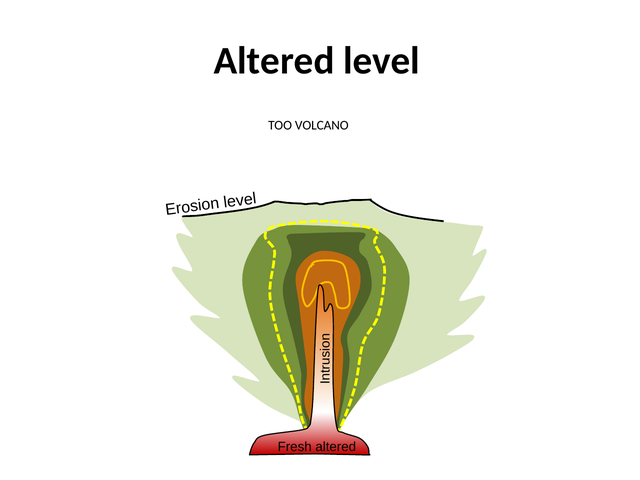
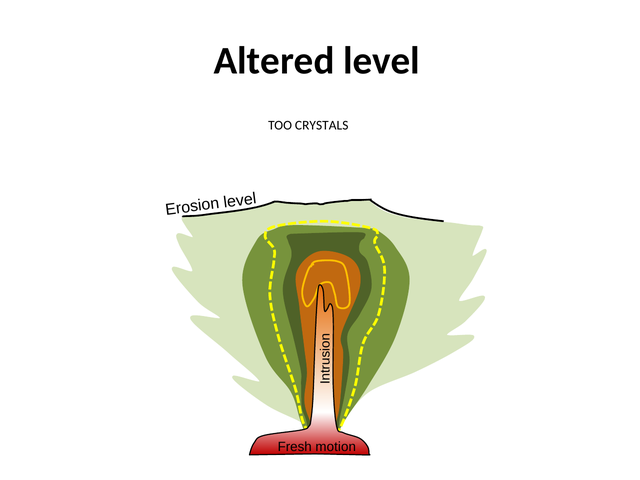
VOLCANO: VOLCANO -> CRYSTALS (322, 125)
Fresh altered: altered -> motion (336, 447)
